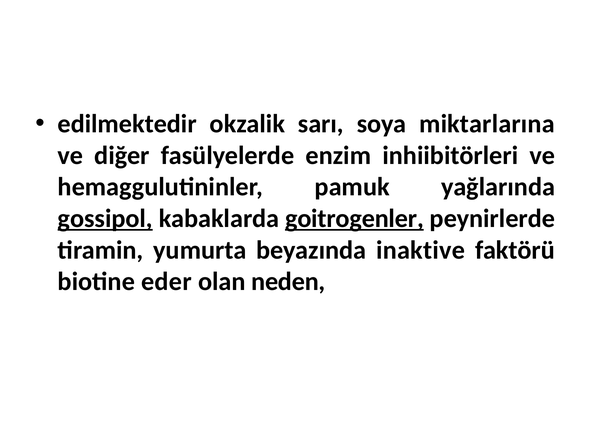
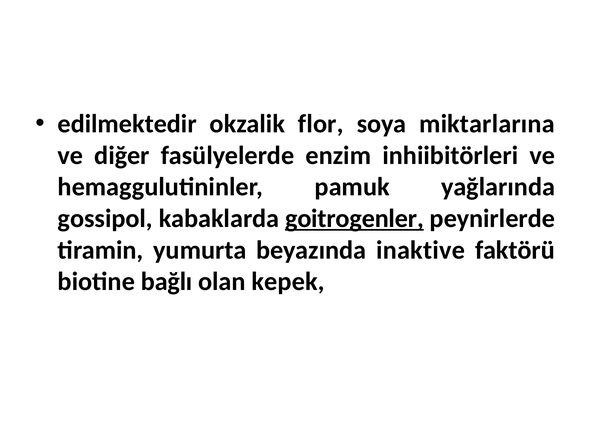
sarı: sarı -> flor (321, 124)
gossipol underline: present -> none (105, 219)
eder: eder -> bağlı (167, 282)
neden: neden -> kepek (288, 282)
